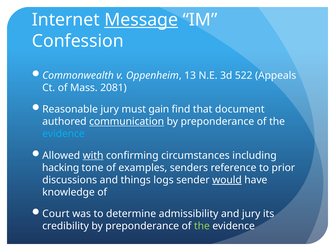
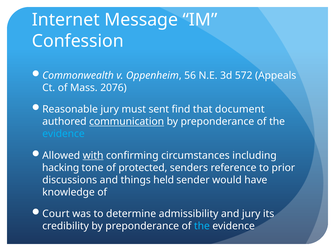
Message underline: present -> none (141, 20)
13: 13 -> 56 (190, 76)
522: 522 -> 572 (244, 76)
2081: 2081 -> 2076 (113, 88)
gain: gain -> sent (159, 109)
examples: examples -> protected (143, 168)
logs: logs -> held (164, 180)
would underline: present -> none (227, 180)
the colour: light green -> light blue (202, 226)
